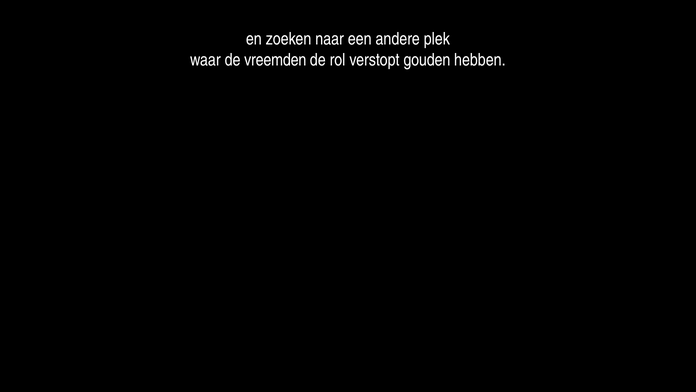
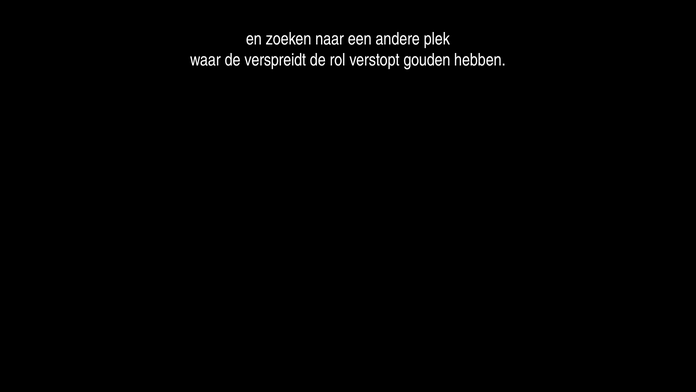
vreemden: vreemden -> verspreidt (275, 60)
